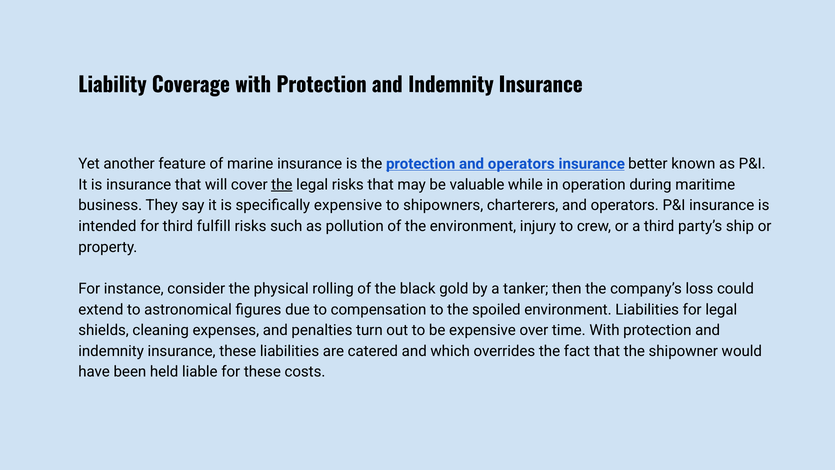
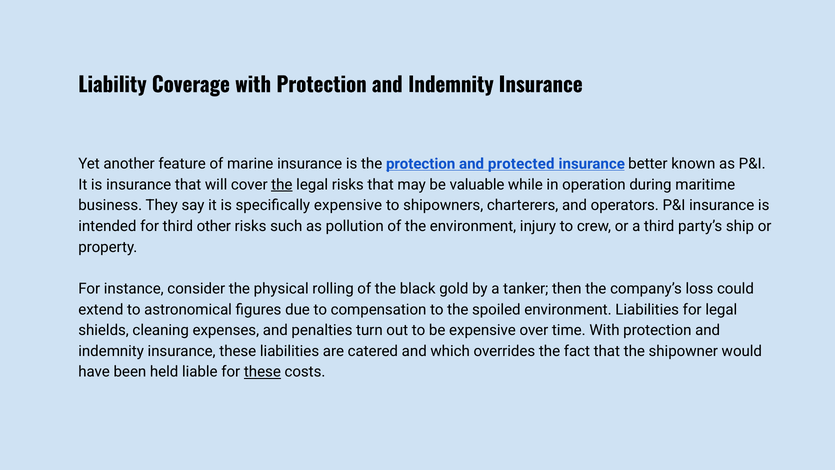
protection and operators: operators -> protected (521, 164)
fulfill: fulfill -> other (214, 226)
these underline: none -> present (262, 372)
